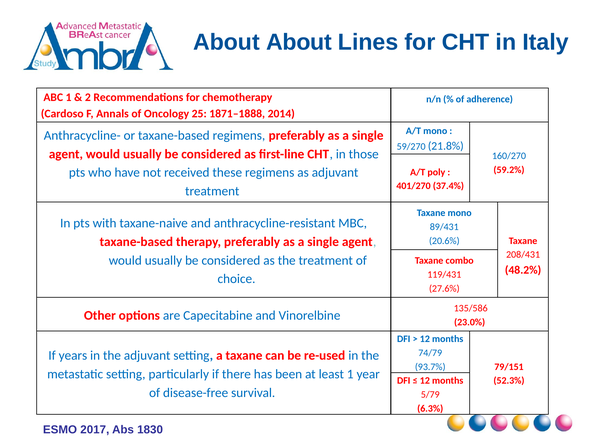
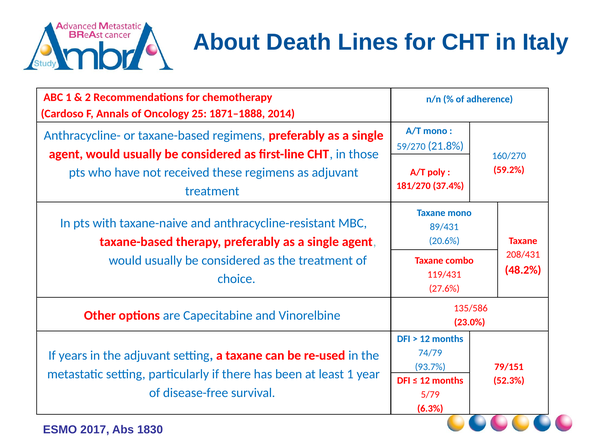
About About: About -> Death (299, 42)
401/270: 401/270 -> 181/270 (414, 186)
